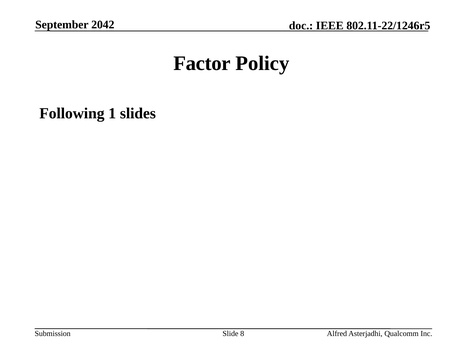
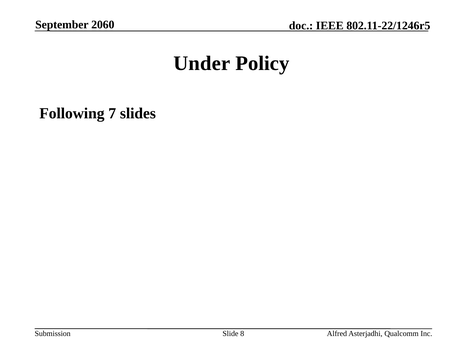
2042: 2042 -> 2060 (103, 25)
Factor: Factor -> Under (202, 63)
1: 1 -> 7 (112, 113)
